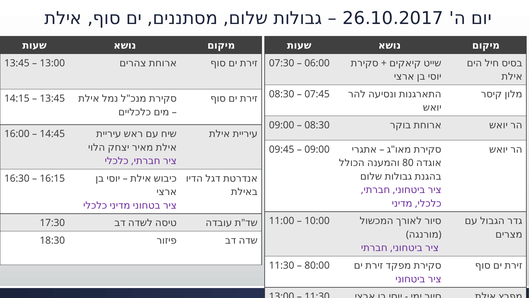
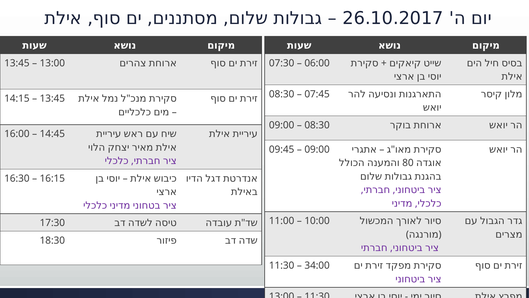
80:00: 80:00 -> 34:00 (317, 265)
